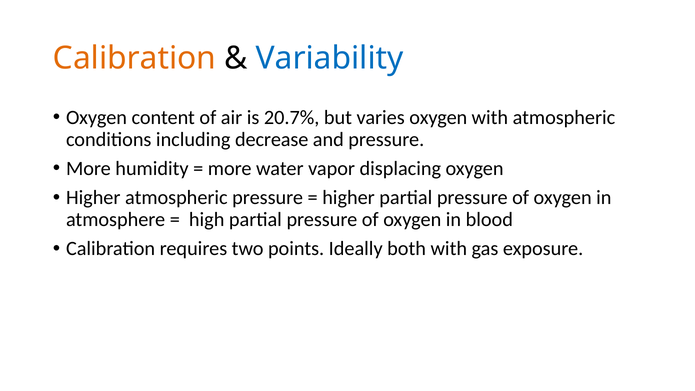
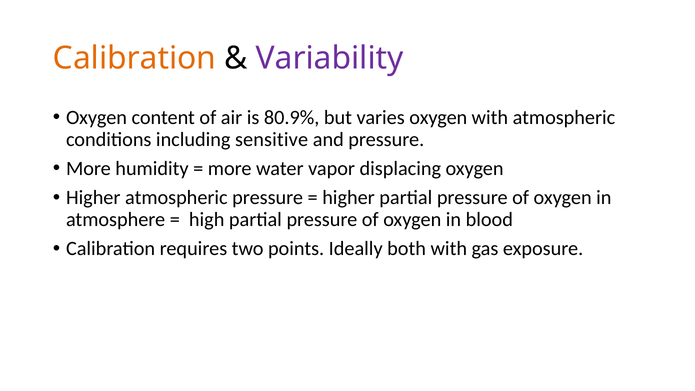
Variability colour: blue -> purple (330, 58)
20.7%: 20.7% -> 80.9% (292, 118)
decrease: decrease -> sensitive (272, 139)
